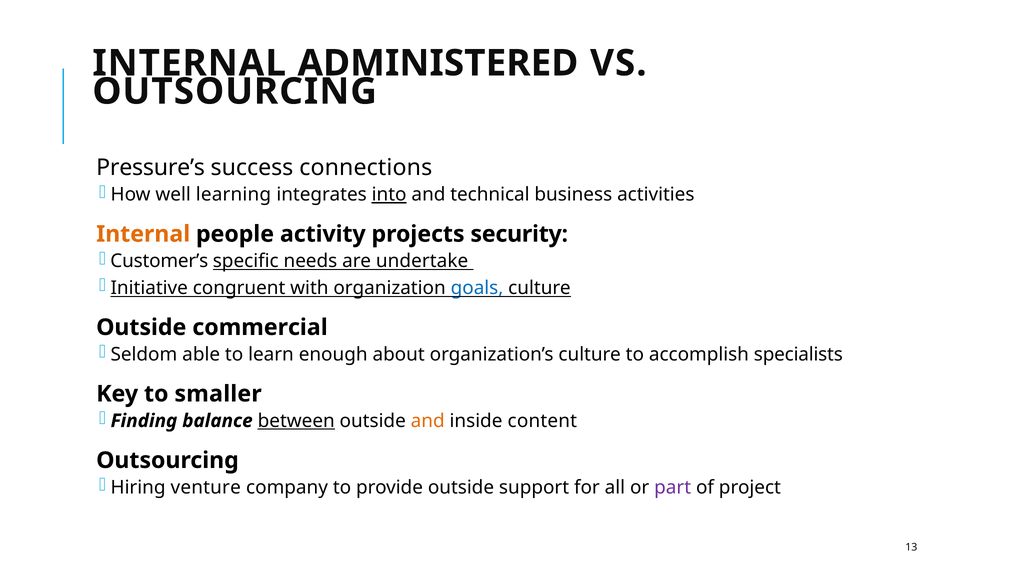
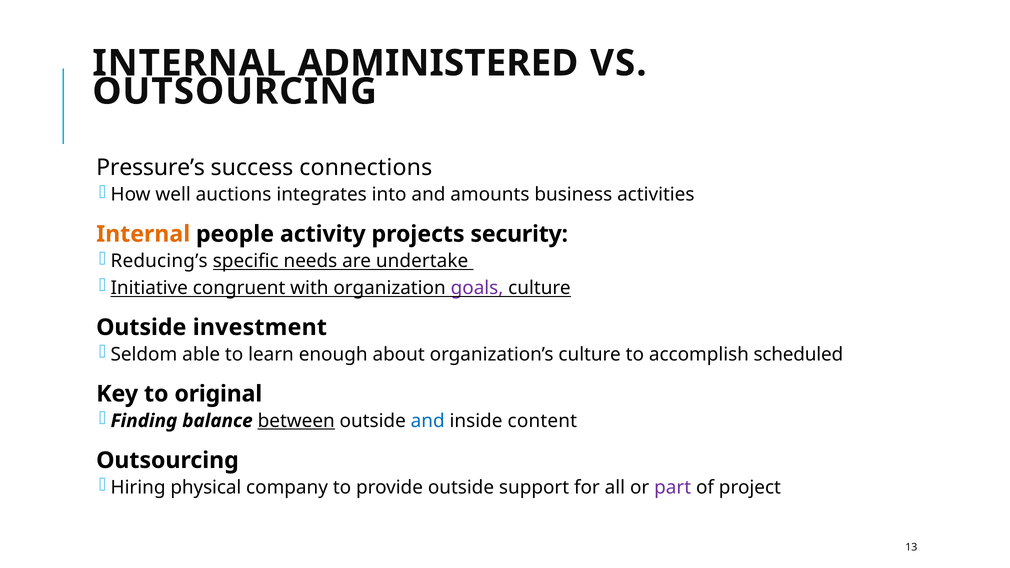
learning: learning -> auctions (234, 195)
into underline: present -> none (389, 195)
technical: technical -> amounts (490, 195)
Customer’s: Customer’s -> Reducing’s (159, 261)
goals colour: blue -> purple (477, 288)
commercial: commercial -> investment (260, 327)
specialists: specialists -> scheduled (798, 354)
smaller: smaller -> original (218, 394)
and colour: orange -> blue (428, 421)
venture: venture -> physical (206, 487)
